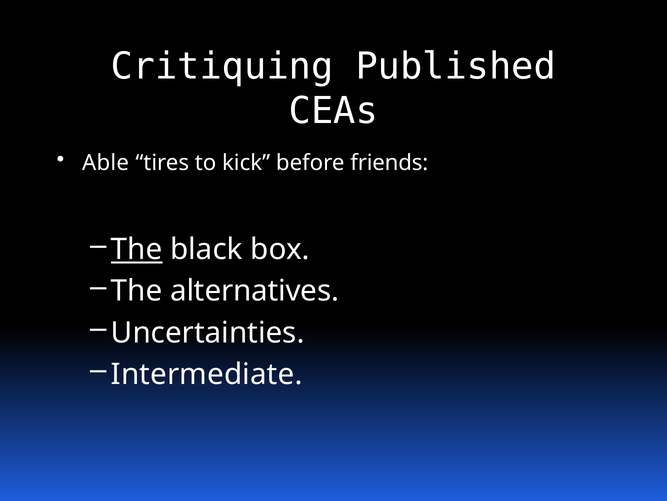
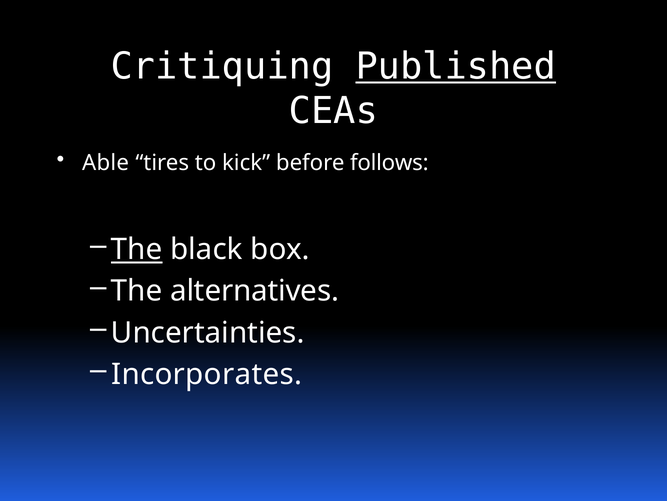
Published underline: none -> present (456, 66)
friends: friends -> follows (389, 163)
Intermediate: Intermediate -> Incorporates (207, 374)
